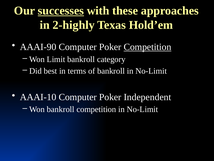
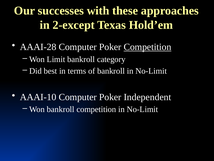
successes underline: present -> none (61, 11)
2-highly: 2-highly -> 2-except (74, 25)
AAAI-90: AAAI-90 -> AAAI-28 (38, 47)
